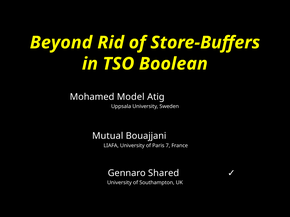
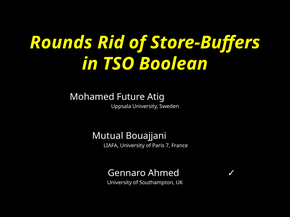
Beyond: Beyond -> Rounds (61, 43)
Model: Model -> Future (131, 97)
Shared: Shared -> Ahmed (164, 173)
